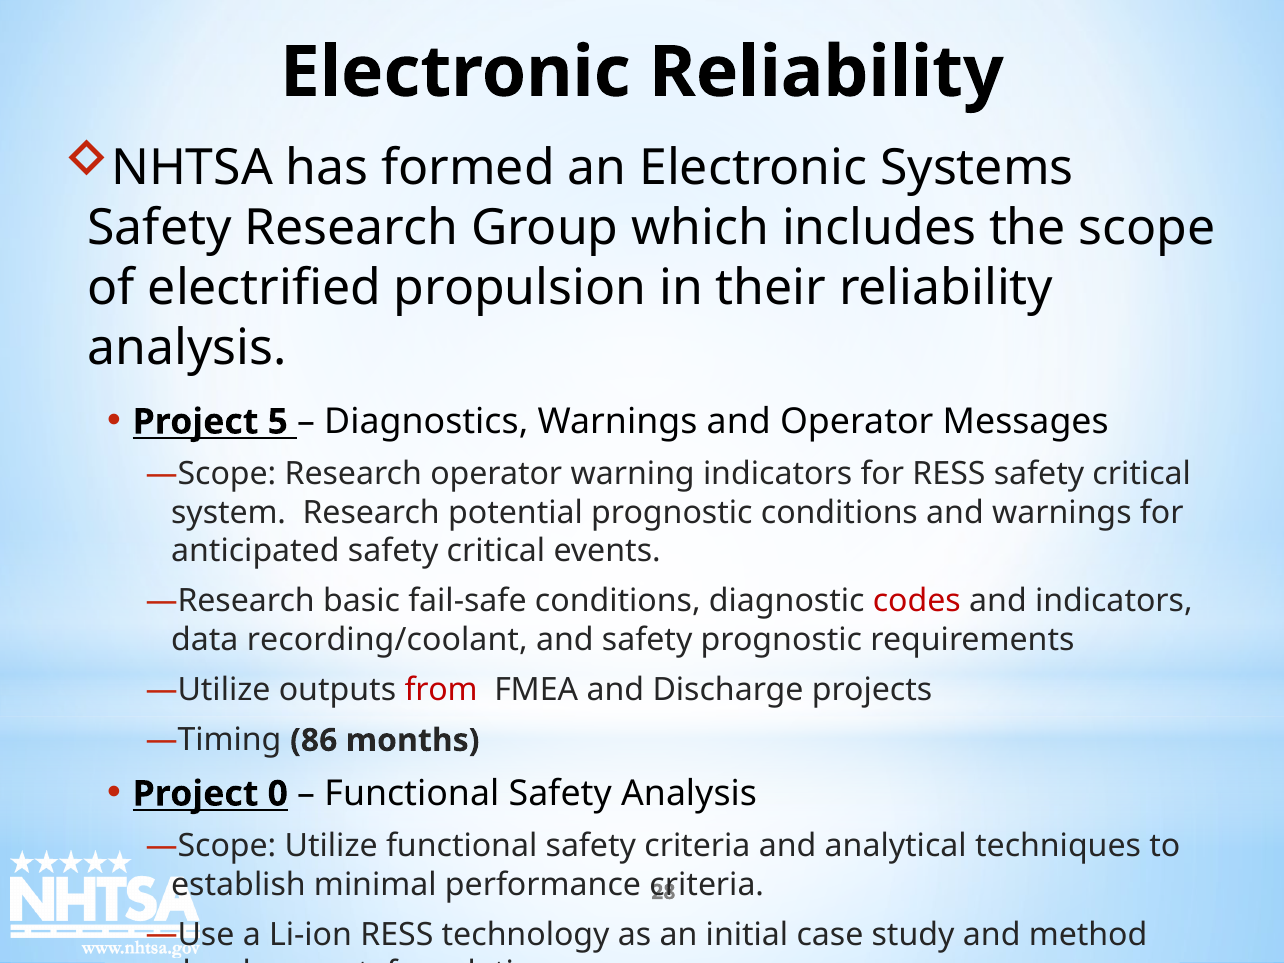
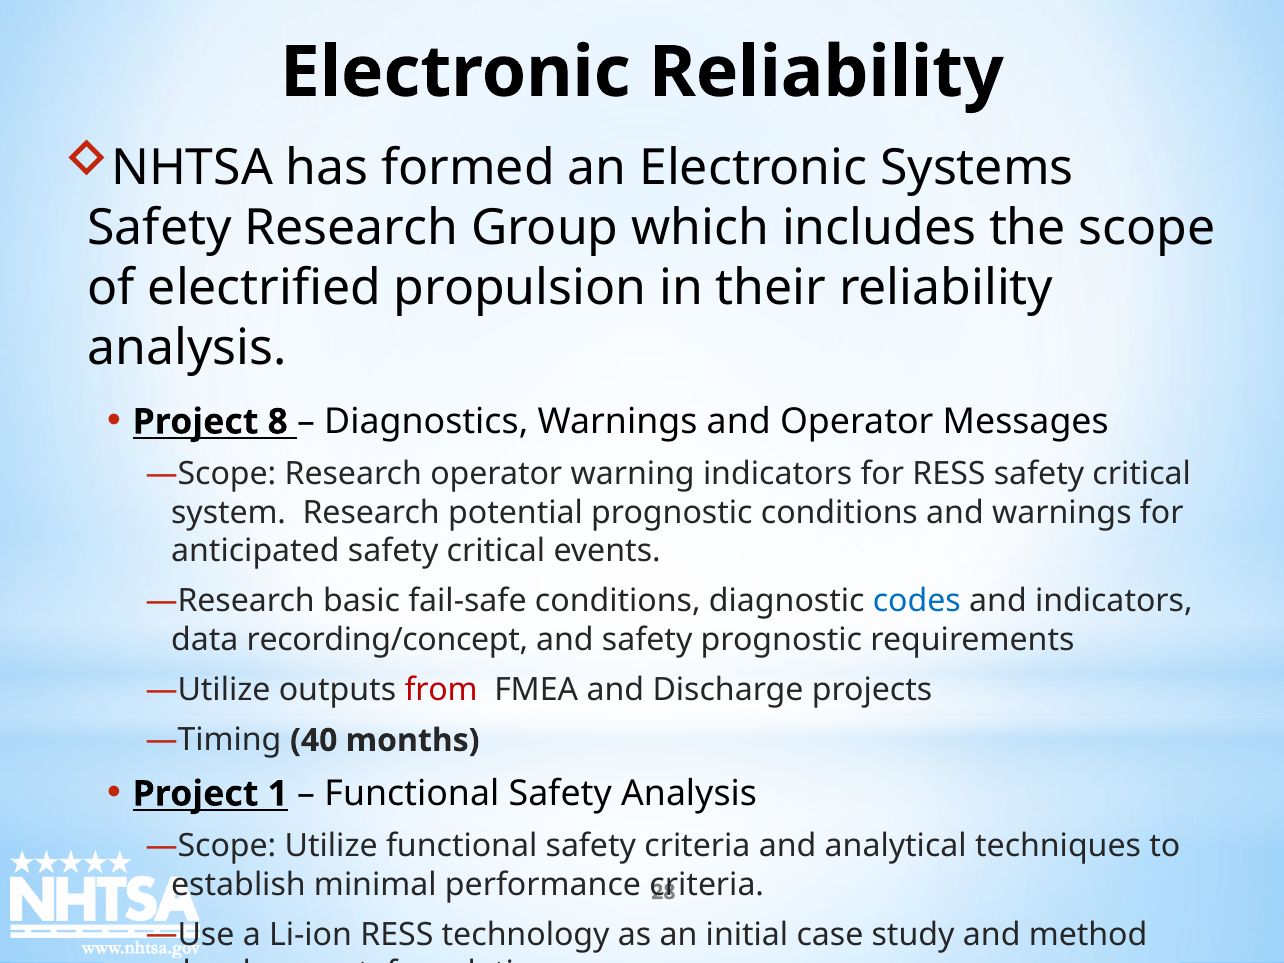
5: 5 -> 8 (278, 422)
codes colour: red -> blue (917, 601)
recording/coolant: recording/coolant -> recording/concept (387, 640)
86: 86 -> 40 (314, 740)
0: 0 -> 1 (278, 794)
